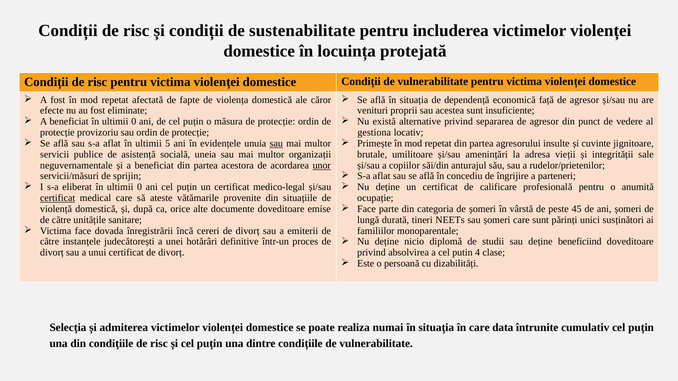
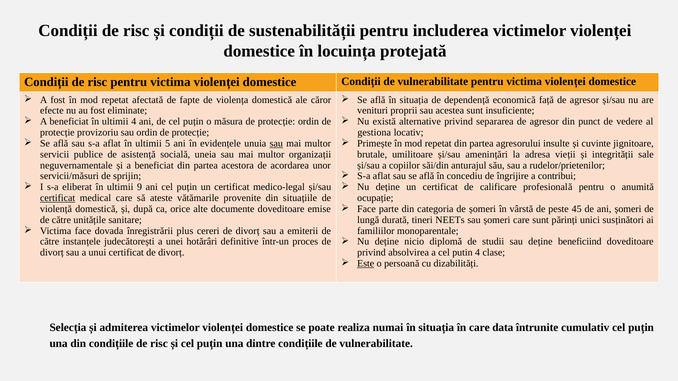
sustenabilitate: sustenabilitate -> sustenabilității (302, 31)
beneficiat în ultimii 0: 0 -> 4 (134, 122)
unor underline: present -> none (322, 165)
parteneri: parteneri -> contribui (557, 176)
eliberat în ultimii 0: 0 -> 9 (140, 187)
încă: încă -> plus (185, 231)
Este underline: none -> present (366, 264)
